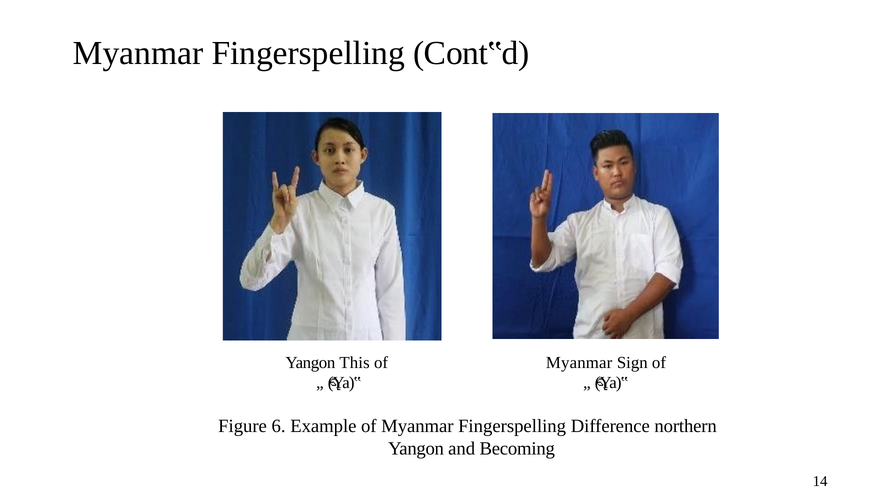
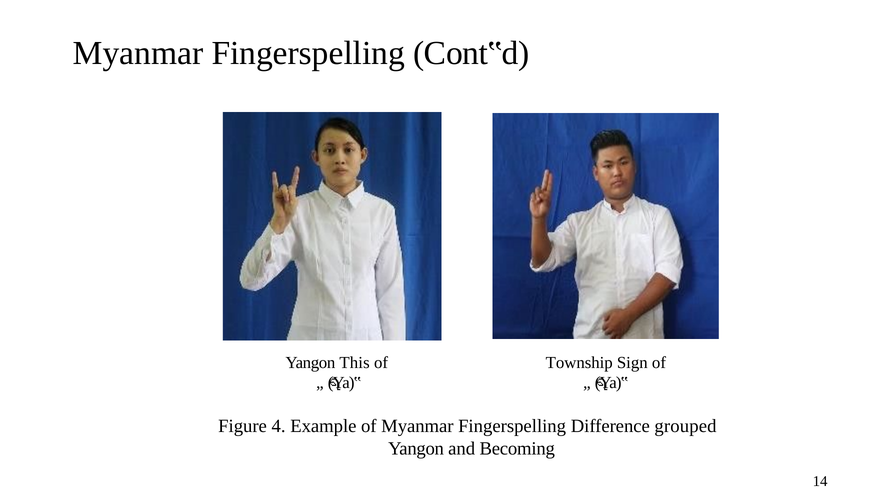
Myanmar: Myanmar -> Township (579, 363)
6: 6 -> 4 (279, 426)
northern: northern -> grouped (685, 426)
